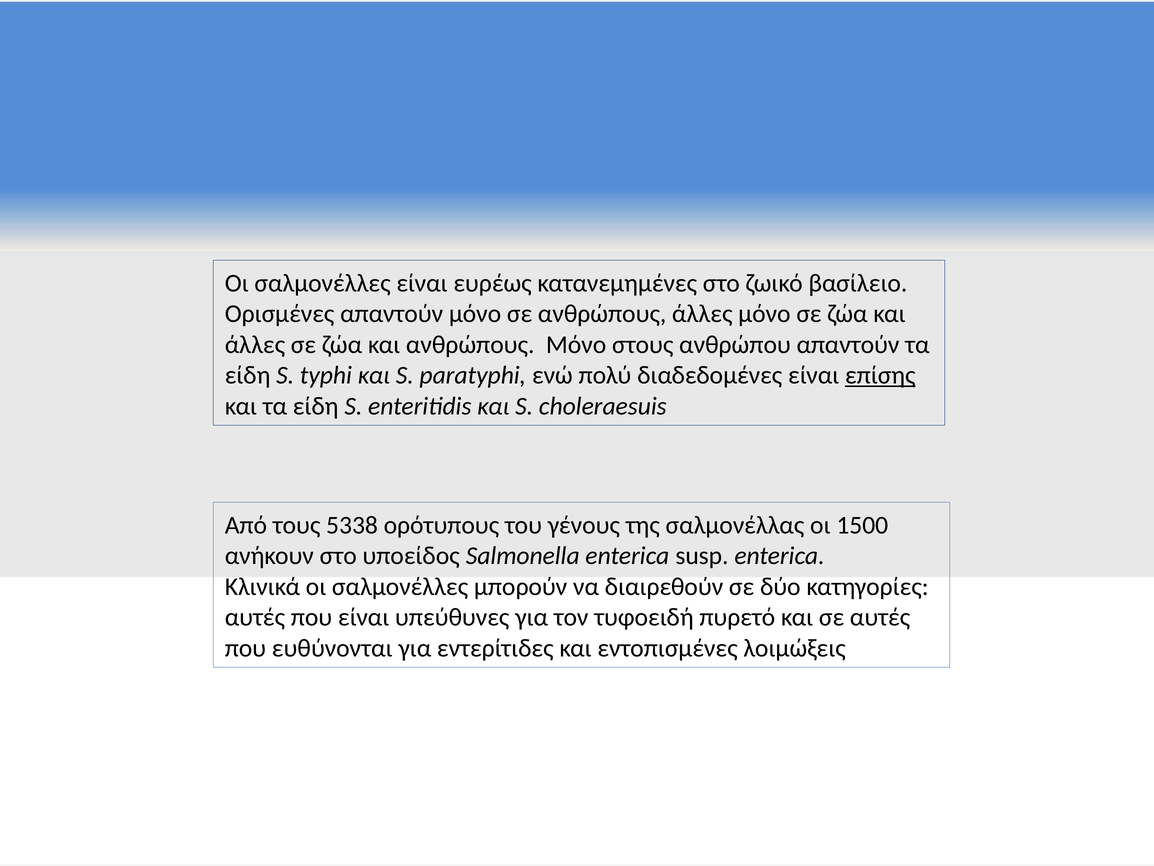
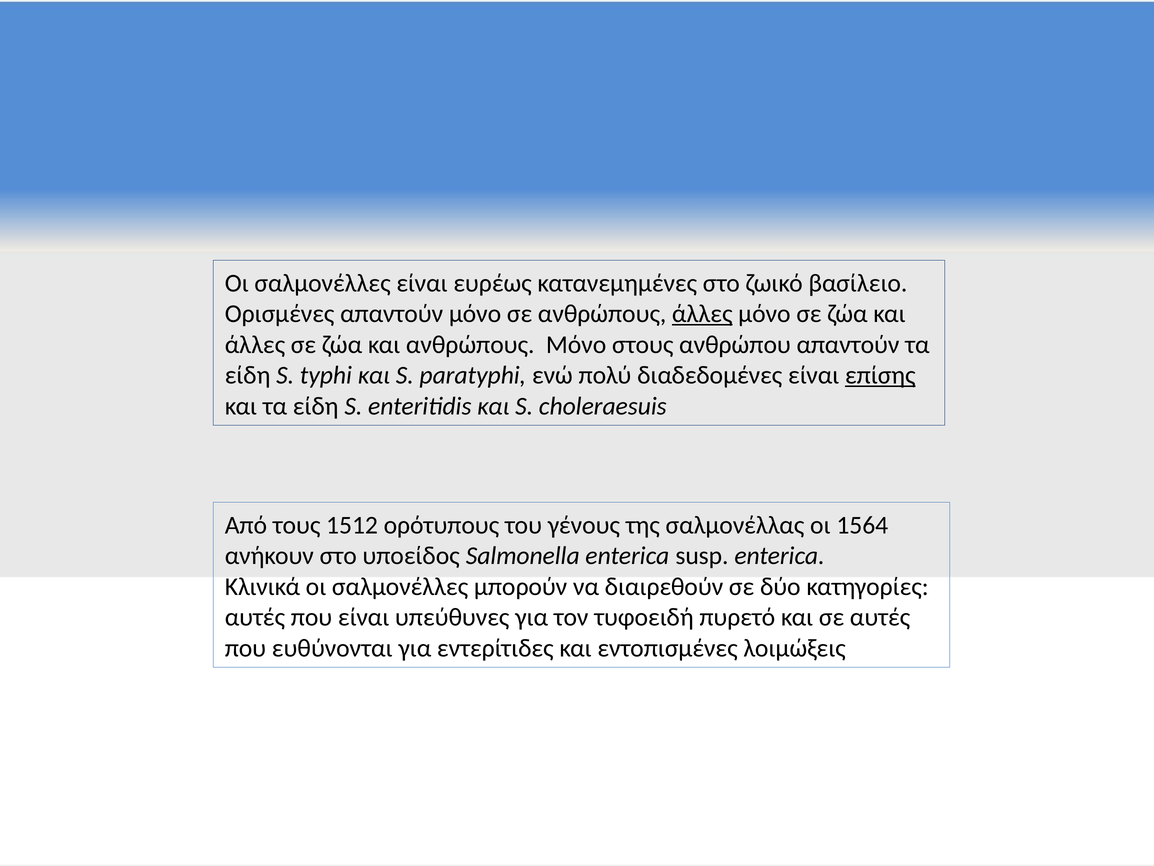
άλλες underline: none -> present (702, 314)
5338: 5338 -> 1512 (352, 525)
1500: 1500 -> 1564 (862, 525)
